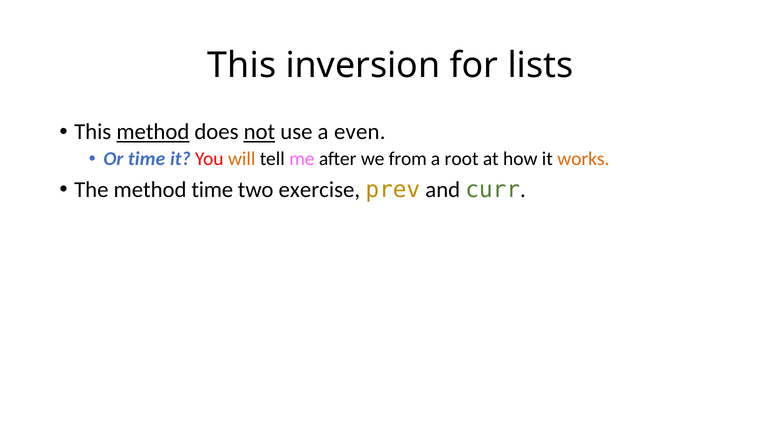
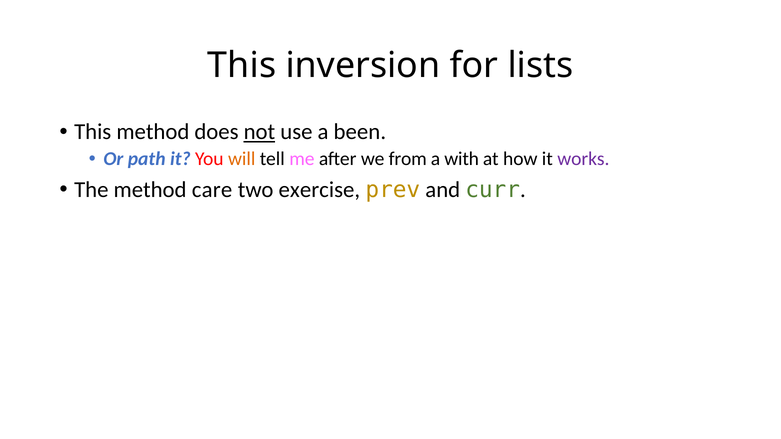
method underline: present -> none (153, 132)
even: even -> been (360, 132)
Or time: time -> path (147, 159)
root: root -> with (462, 159)
works colour: orange -> purple (583, 159)
method time: time -> care (212, 190)
